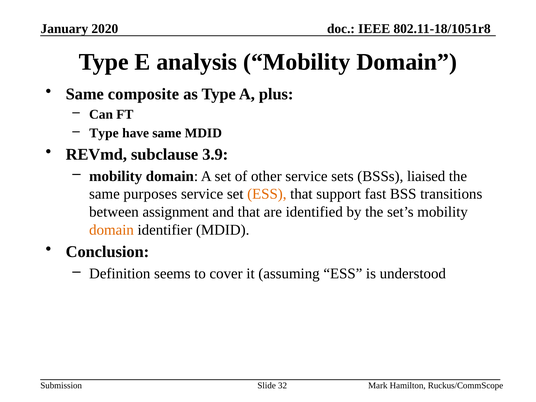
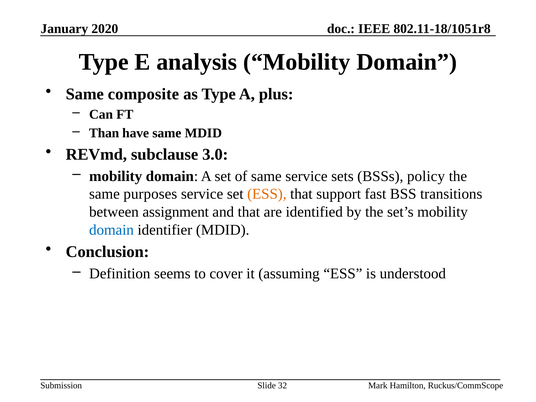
Type: Type -> Than (104, 133)
3.9: 3.9 -> 3.0 (215, 155)
of other: other -> same (266, 176)
liaised: liaised -> policy (426, 176)
domain colour: orange -> blue (112, 230)
